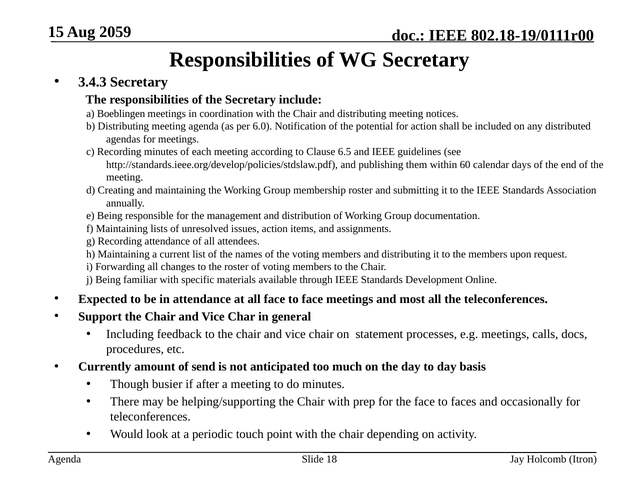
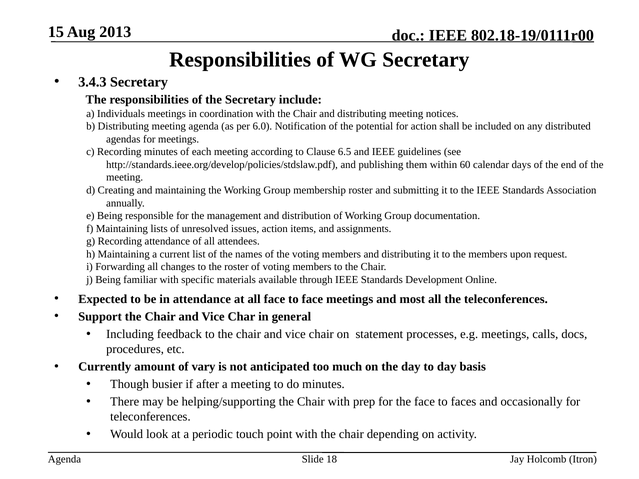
2059: 2059 -> 2013 (115, 32)
Boeblingen: Boeblingen -> Individuals (121, 114)
send: send -> vary (204, 367)
